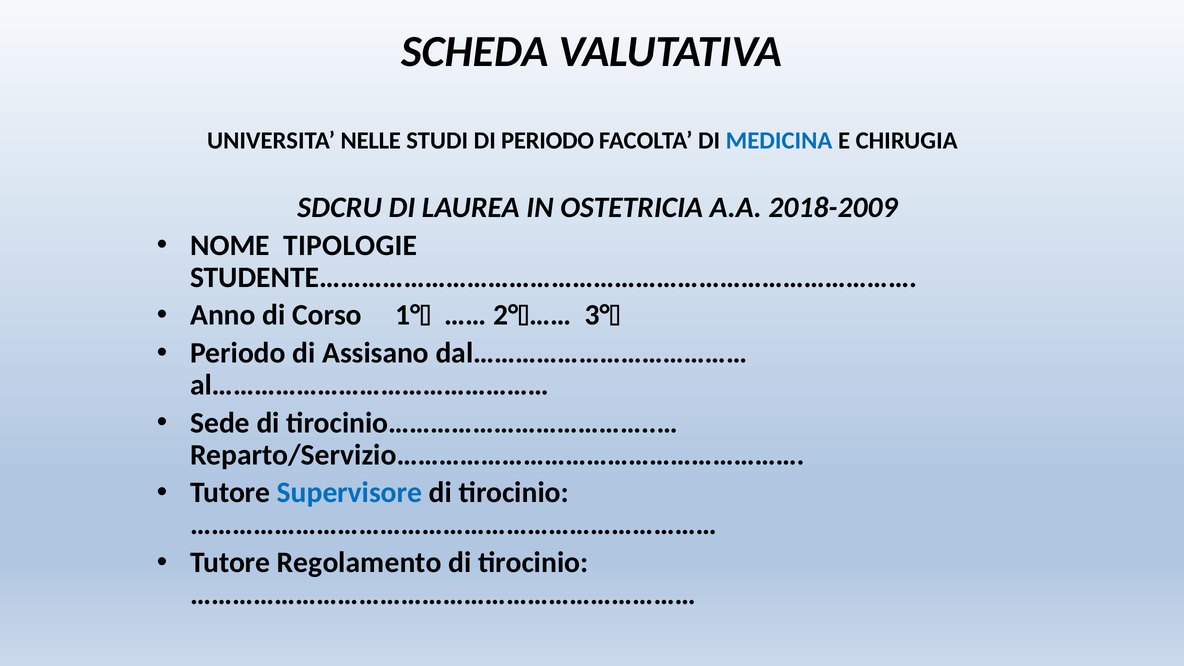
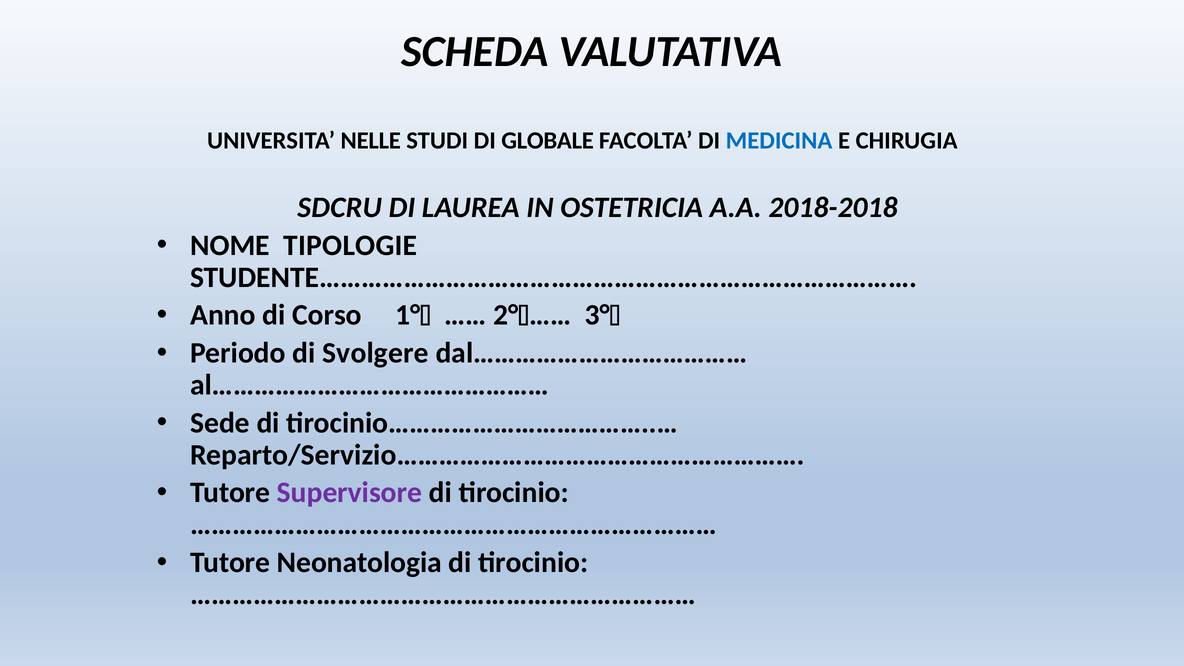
DI PERIODO: PERIODO -> GLOBALE (548, 141)
2018-2009: 2018-2009 -> 2018-2018 (833, 208)
Assisano: Assisano -> Svolgere (375, 353)
Supervisore colour: blue -> purple (350, 493)
Regolamento: Regolamento -> Neonatologia (359, 563)
